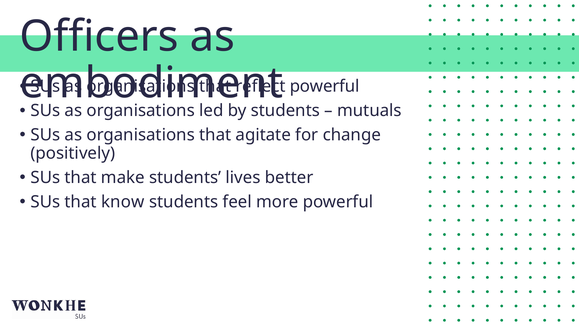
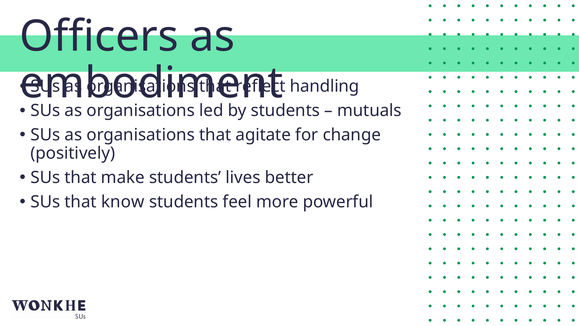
powerful: powerful -> handling (325, 86)
